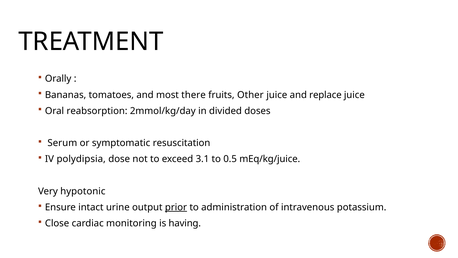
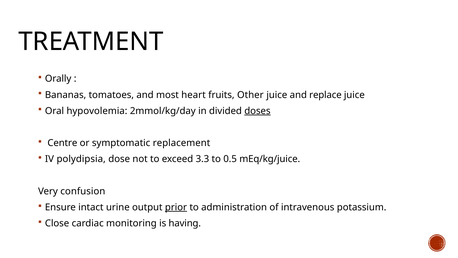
there: there -> heart (194, 95)
reabsorption: reabsorption -> hypovolemia (97, 111)
doses underline: none -> present (257, 111)
Serum: Serum -> Centre (62, 143)
resuscitation: resuscitation -> replacement (181, 143)
3.1: 3.1 -> 3.3 (202, 159)
hypotonic: hypotonic -> confusion (83, 191)
